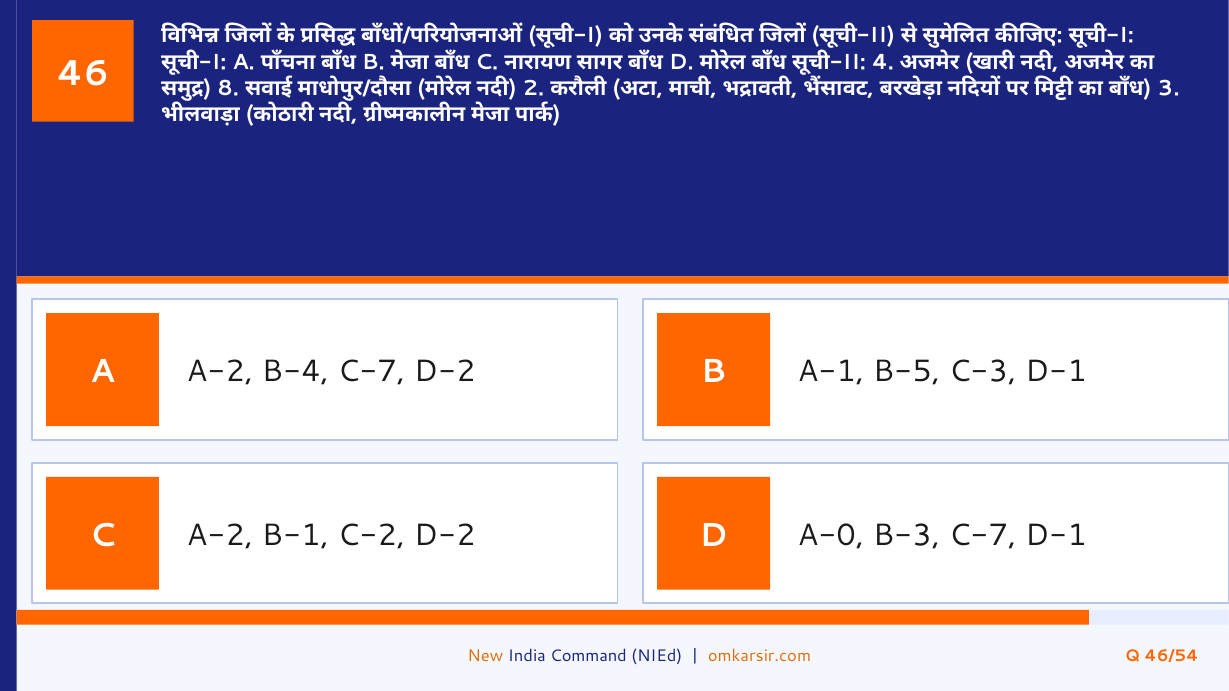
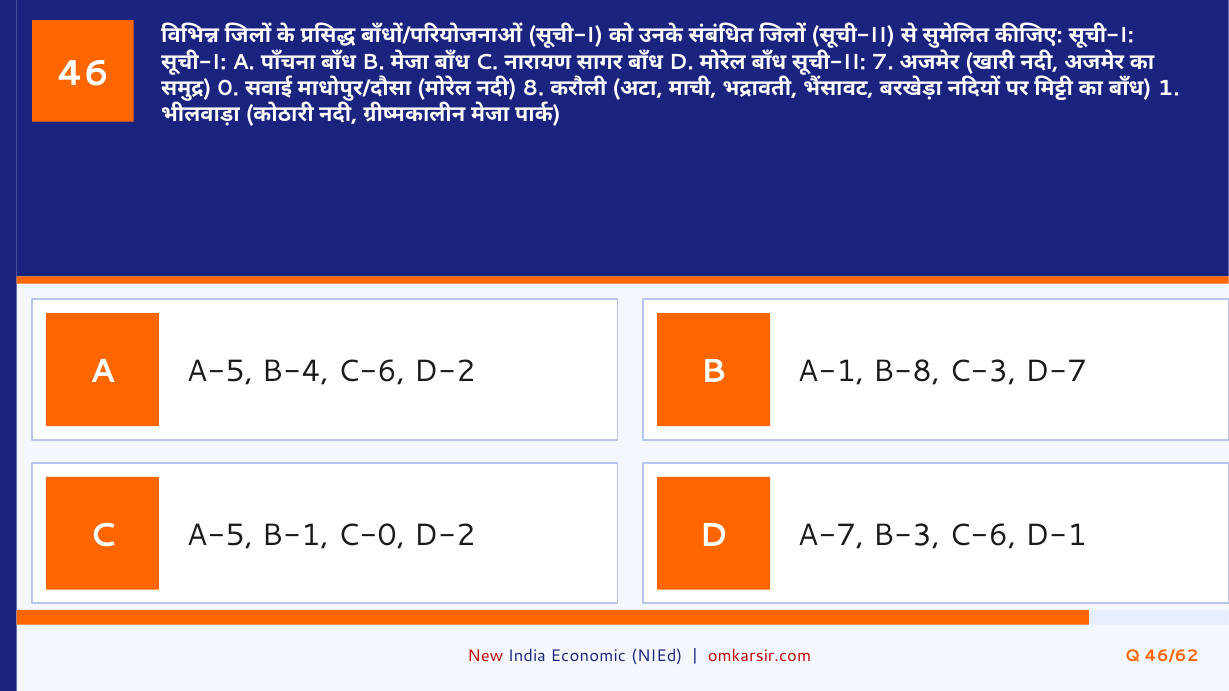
4: 4 -> 7 (883, 62)
8: 8 -> 0 (228, 88)
2: 2 -> 8 (533, 88)
3: 3 -> 1 (1169, 88)
A A-2: A-2 -> A-5 (220, 372)
B-4 C-7: C-7 -> C-6 (372, 372)
B-5: B-5 -> B-8 (907, 372)
C-3 D-1: D-1 -> D-7 (1056, 372)
C A-2: A-2 -> A-5 (220, 536)
C-2: C-2 -> C-0 (372, 536)
A-0: A-0 -> A-7 (831, 536)
B-3 C-7: C-7 -> C-6 (983, 536)
New colour: orange -> red (485, 656)
Command: Command -> Economic (588, 656)
omkarsir.com colour: orange -> red (759, 656)
46/54: 46/54 -> 46/62 (1171, 656)
